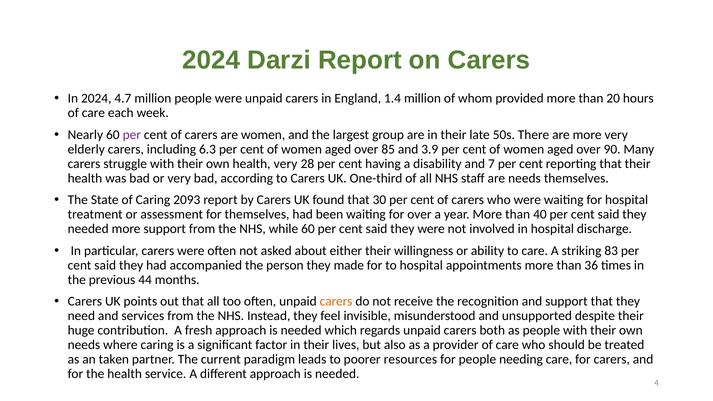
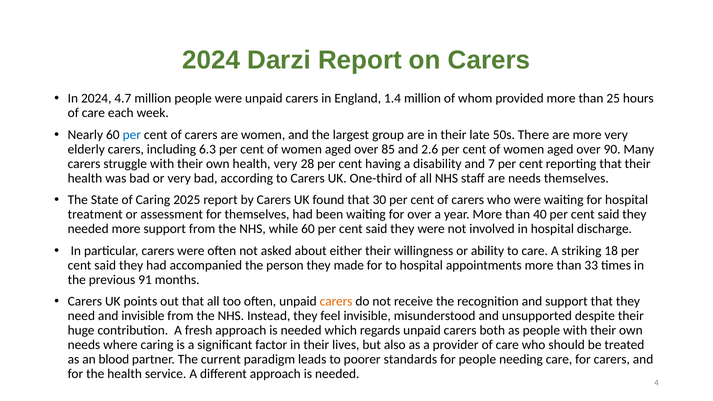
20: 20 -> 25 (613, 99)
per colour: purple -> blue (132, 135)
3.9: 3.9 -> 2.6 (430, 149)
2093: 2093 -> 2025 (187, 200)
83: 83 -> 18 (611, 251)
36: 36 -> 33 (591, 265)
44: 44 -> 91 (145, 280)
and services: services -> invisible (143, 316)
taken: taken -> blood (114, 359)
resources: resources -> standards (410, 359)
